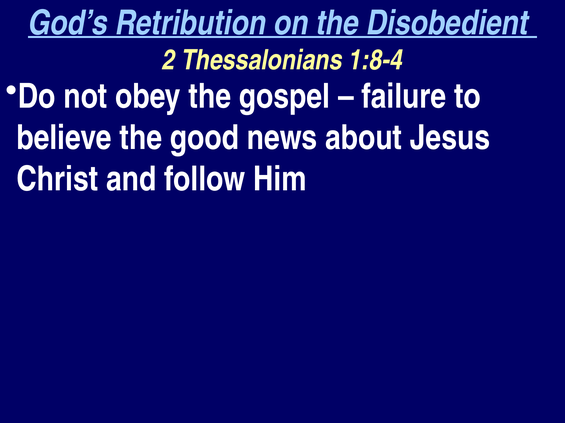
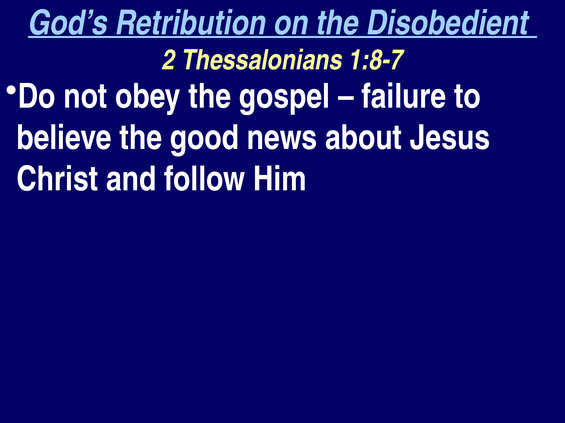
1:8-4: 1:8-4 -> 1:8-7 (376, 60)
